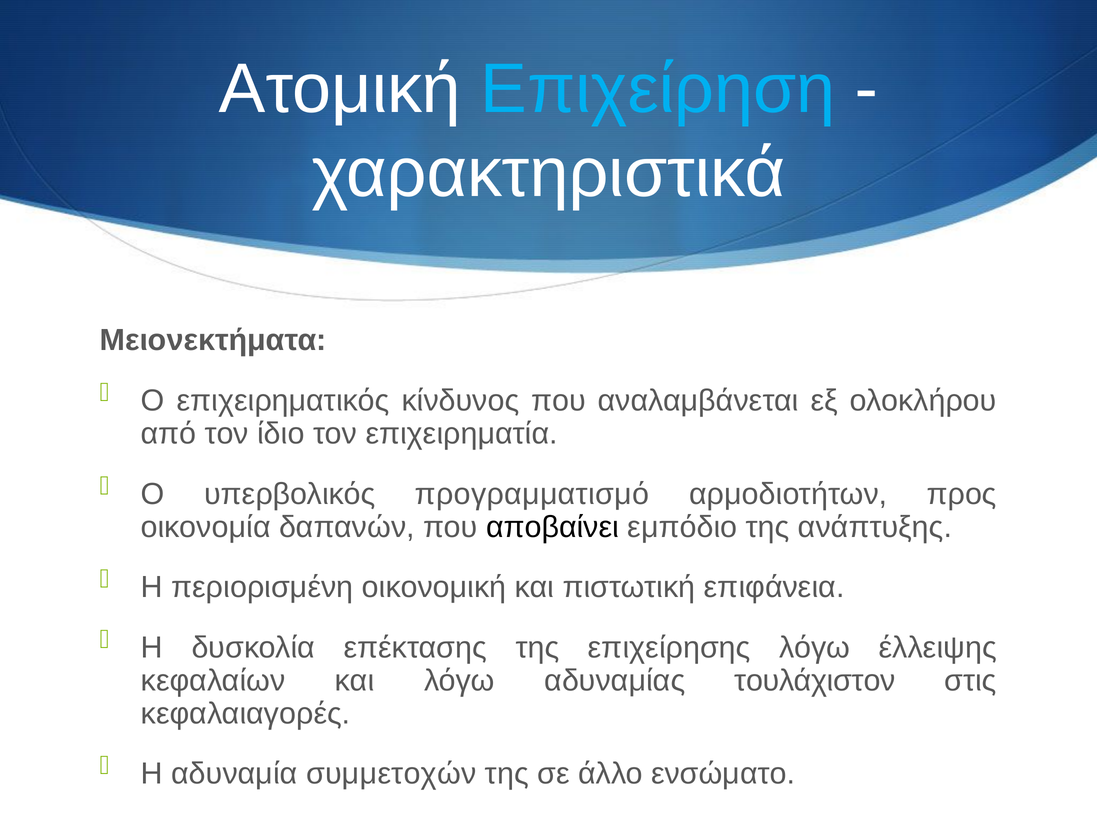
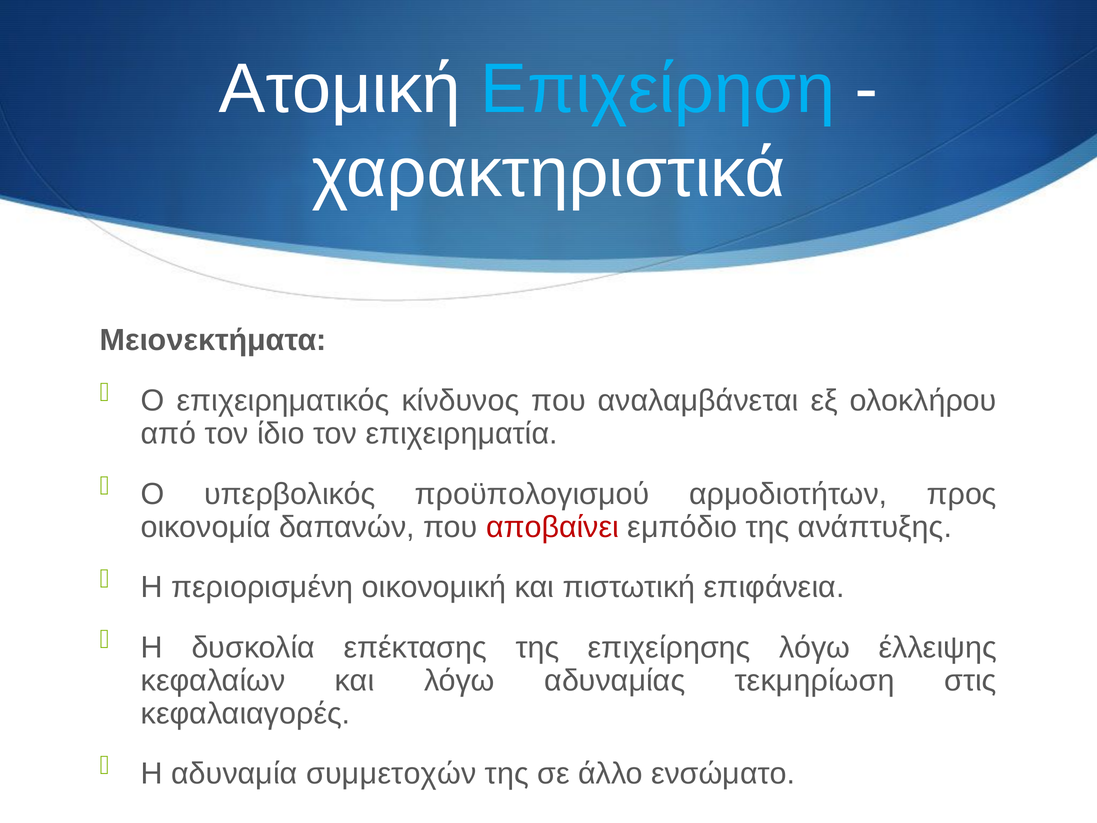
προγραμματισμό: προγραμματισμό -> προϋπολογισμού (532, 494)
αποβαίνει colour: black -> red (553, 527)
τουλάχιστον: τουλάχιστον -> τεκμηρίωση (815, 680)
